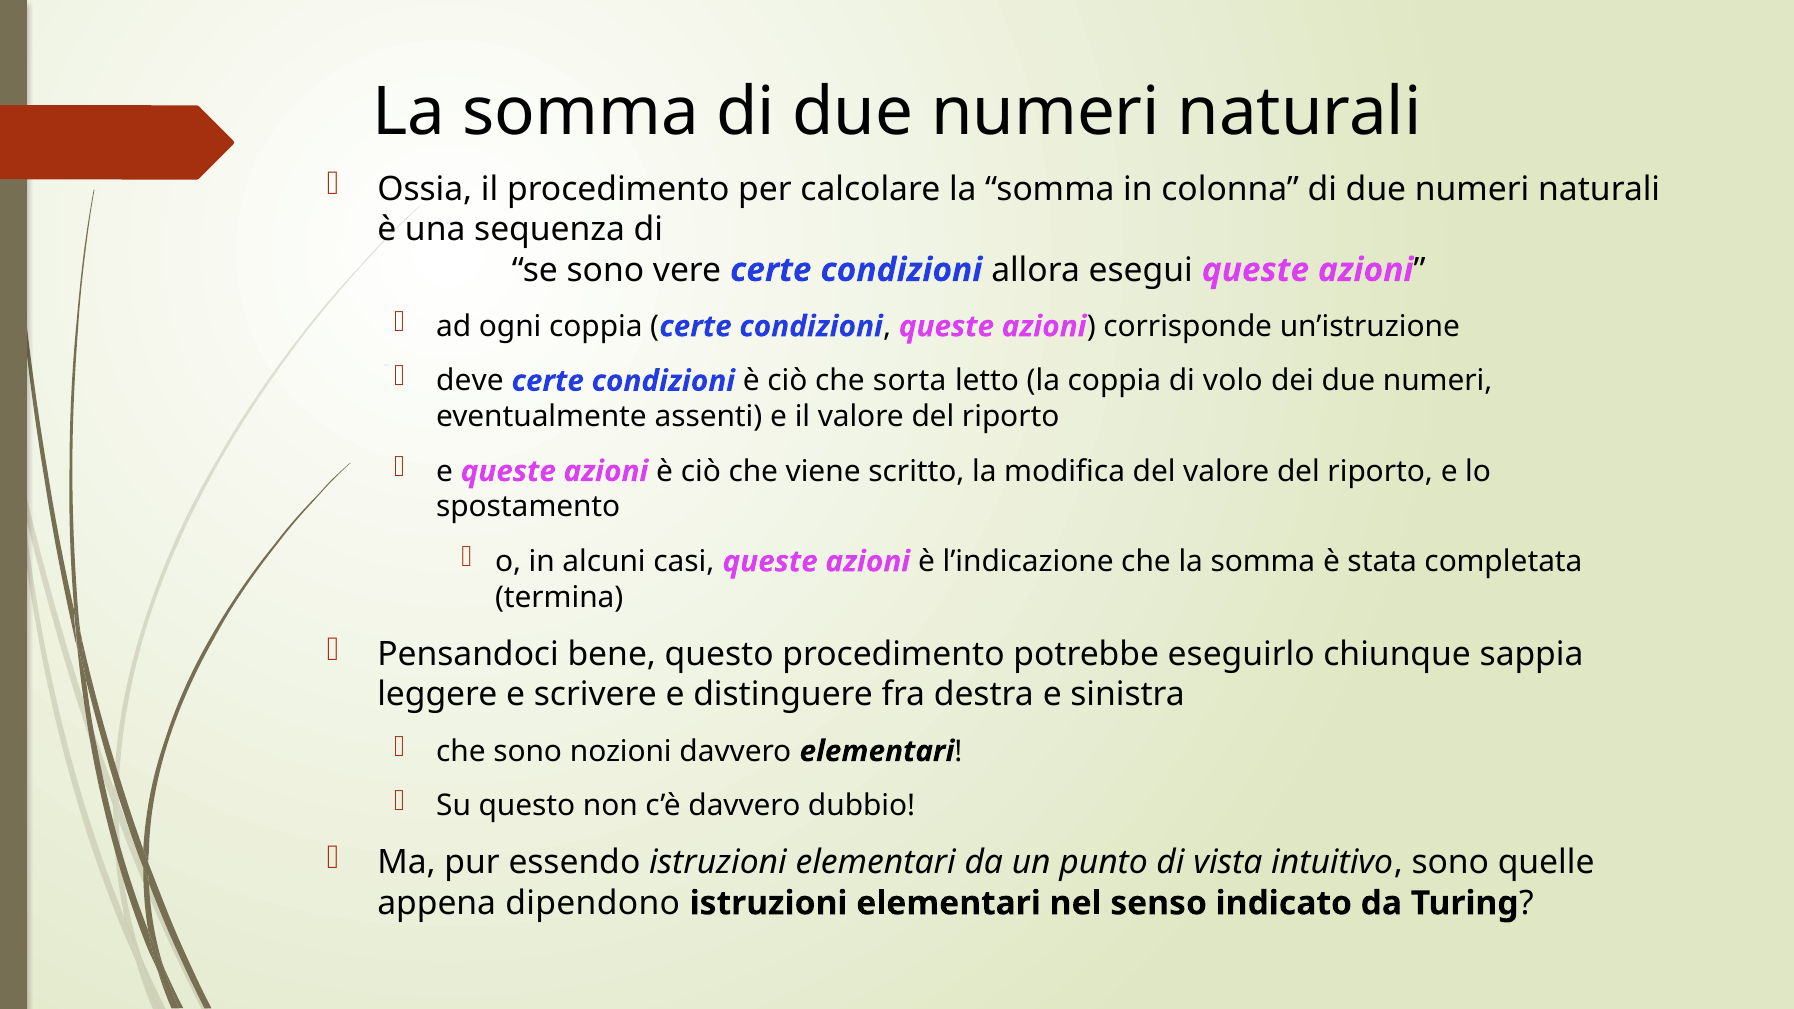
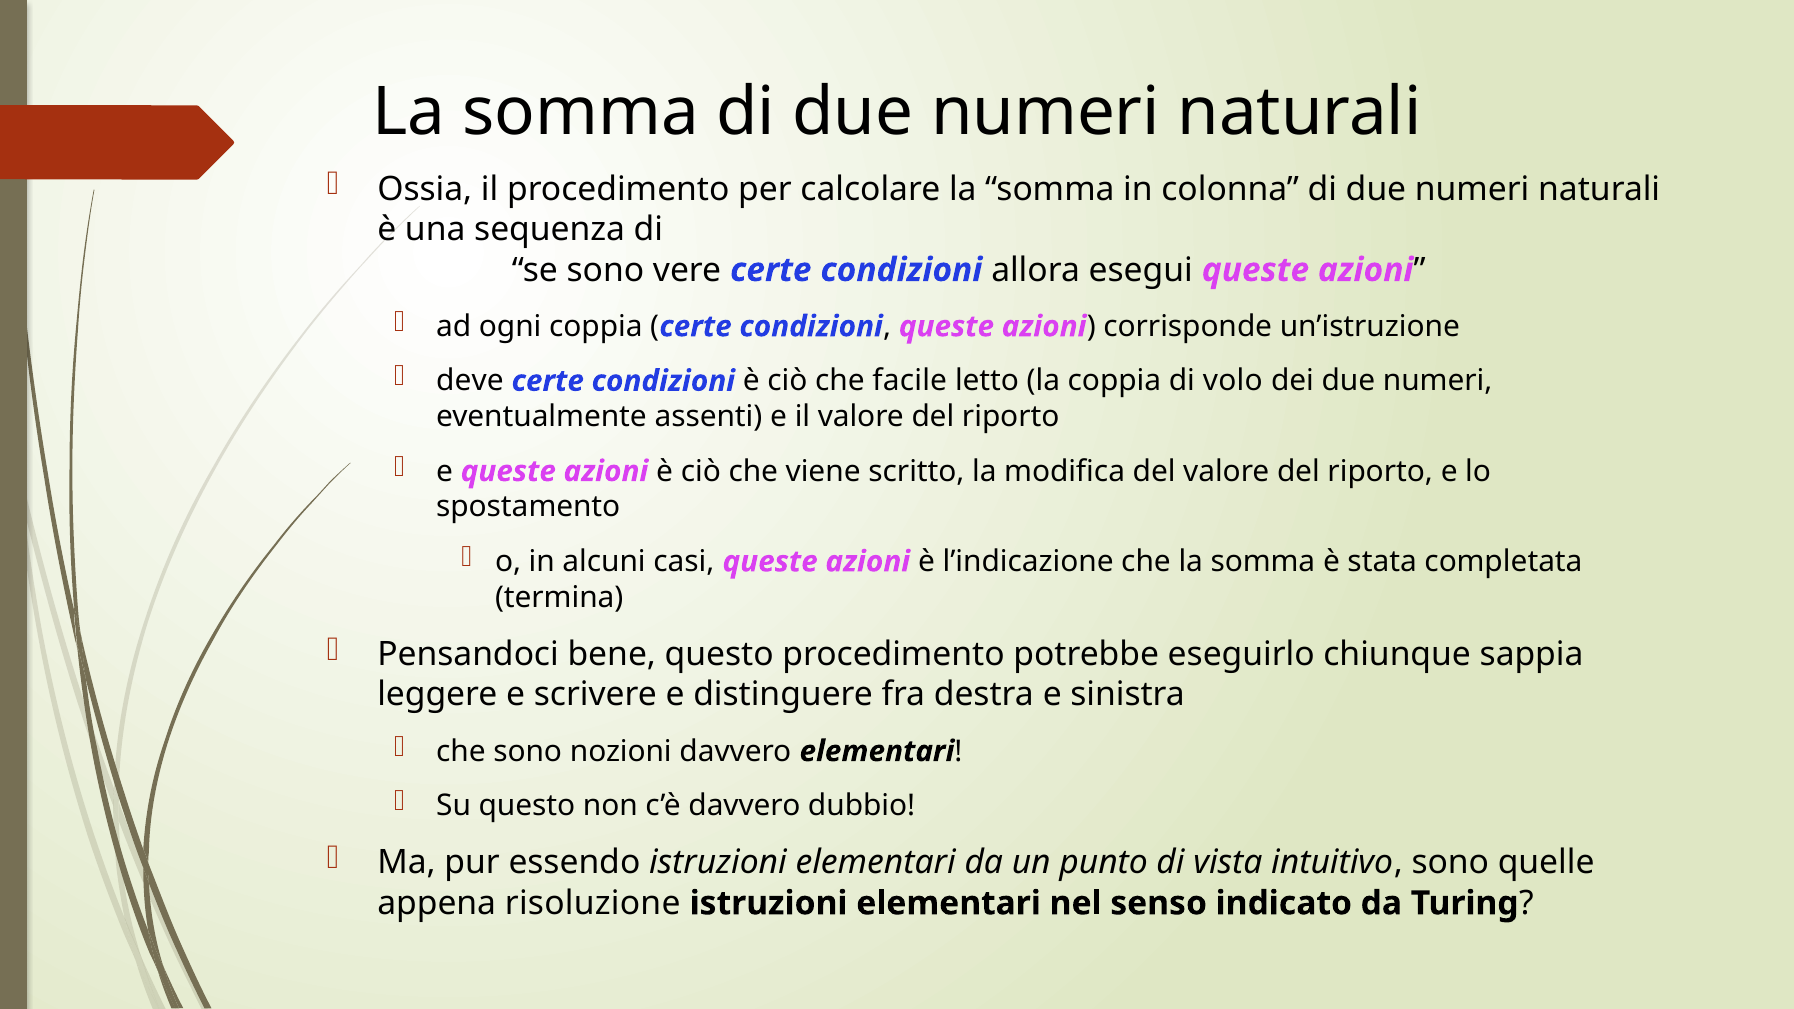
sorta: sorta -> facile (910, 381)
dipendono: dipendono -> risoluzione (593, 903)
